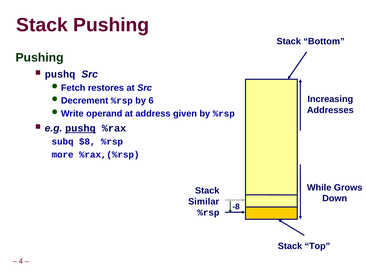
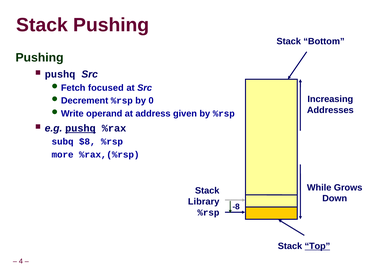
restores: restores -> focused (106, 88)
6: 6 -> 0 (151, 101)
Similar: Similar -> Library (204, 202)
Top underline: none -> present (317, 246)
